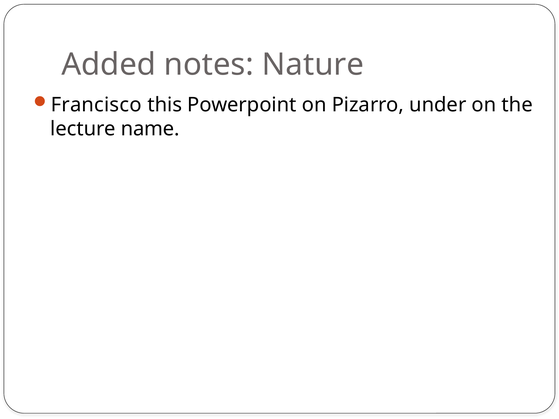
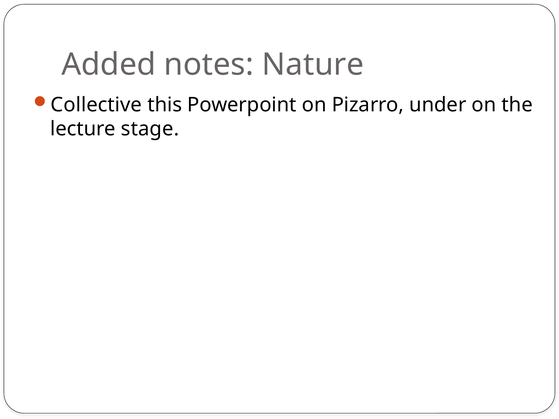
Francisco: Francisco -> Collective (96, 105)
name: name -> stage (150, 129)
